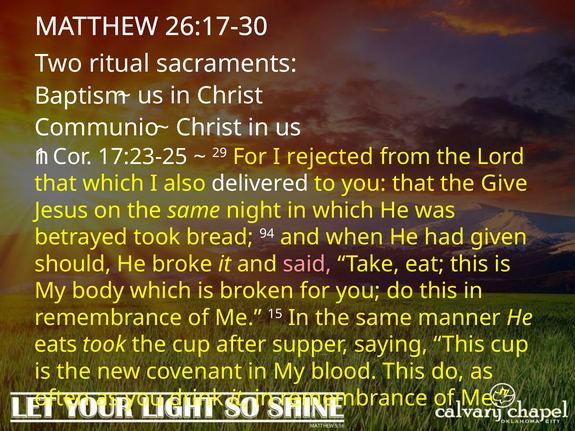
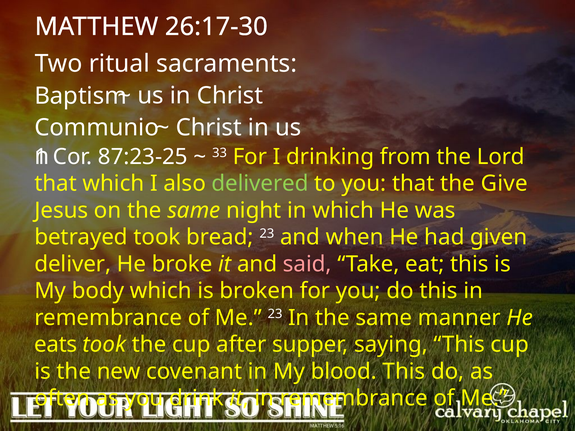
17:23-25: 17:23-25 -> 87:23-25 (143, 157)
29: 29 -> 33 (220, 153)
rejected: rejected -> drinking (330, 157)
delivered colour: white -> light green (260, 184)
bread 94: 94 -> 23 (267, 234)
should: should -> deliver (73, 264)
Me 15: 15 -> 23 (275, 314)
